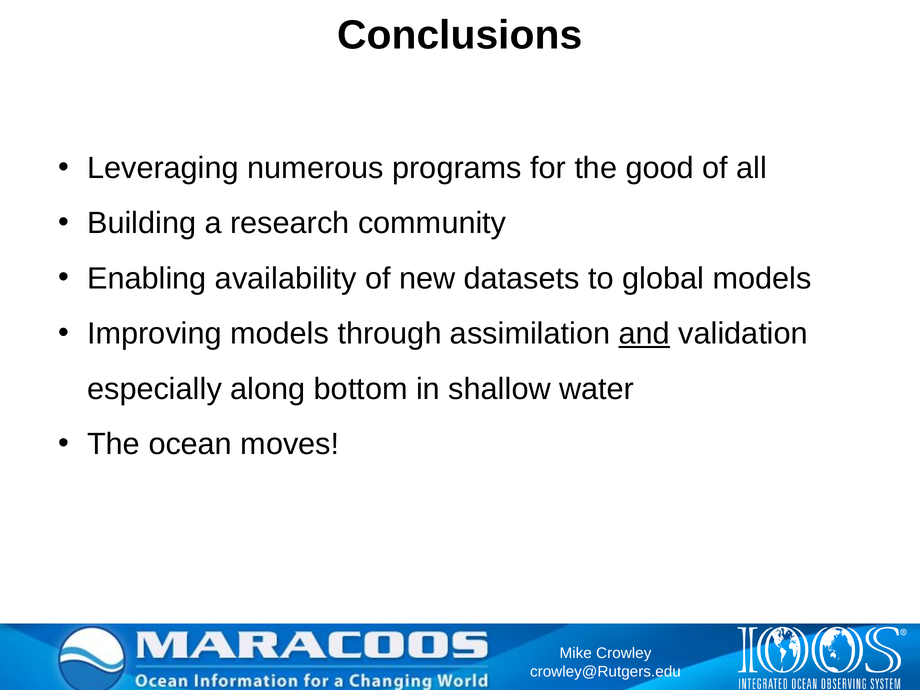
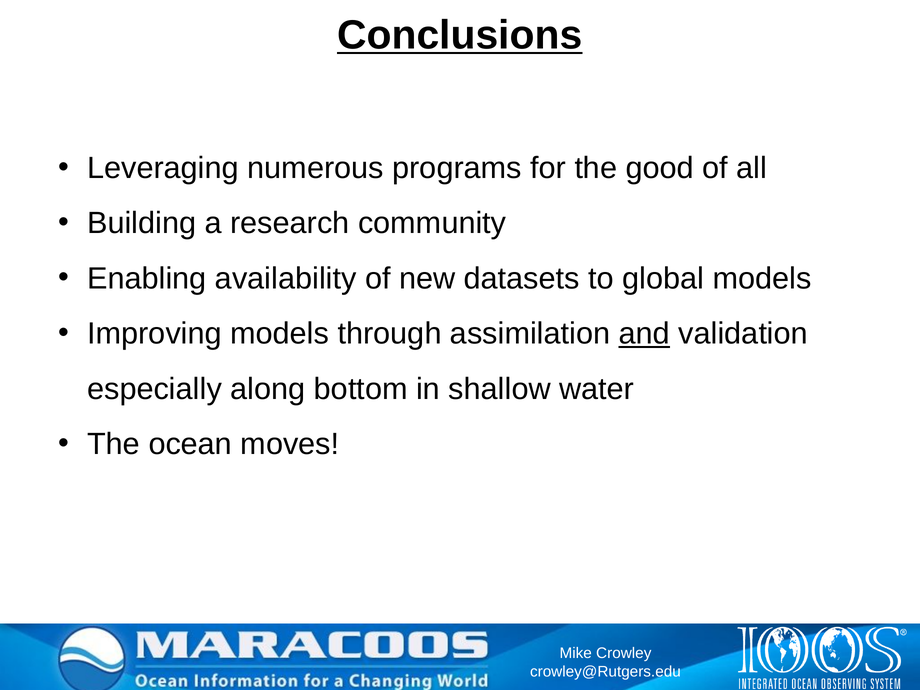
Conclusions underline: none -> present (460, 35)
